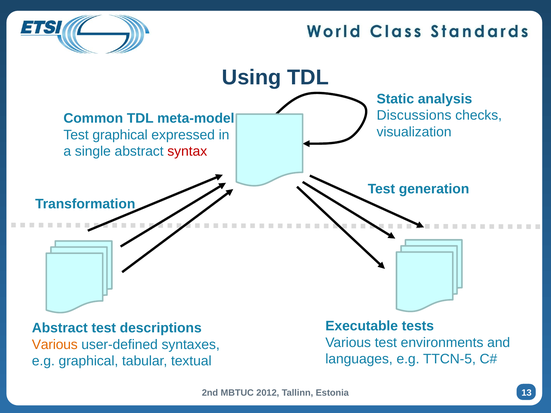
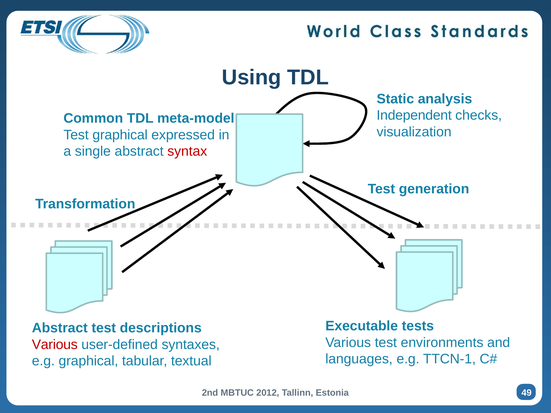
Discussions: Discussions -> Independent (414, 116)
Various colour: orange -> red (55, 345)
TTCN-5: TTCN-5 -> TTCN-1 (449, 359)
13: 13 -> 49 (527, 393)
